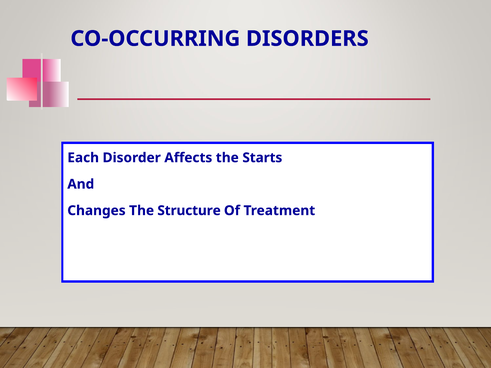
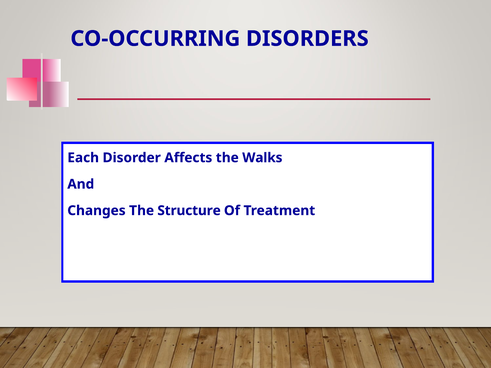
Starts: Starts -> Walks (262, 158)
